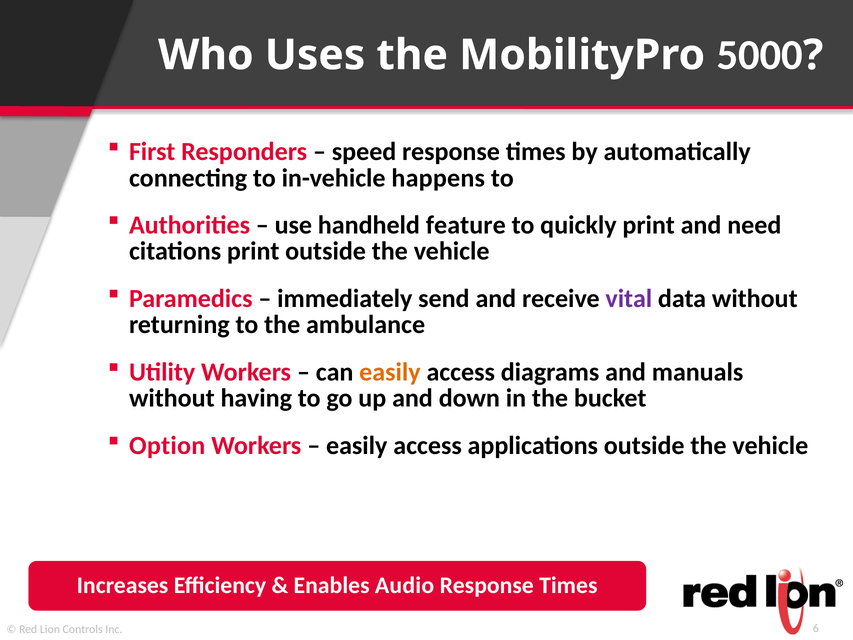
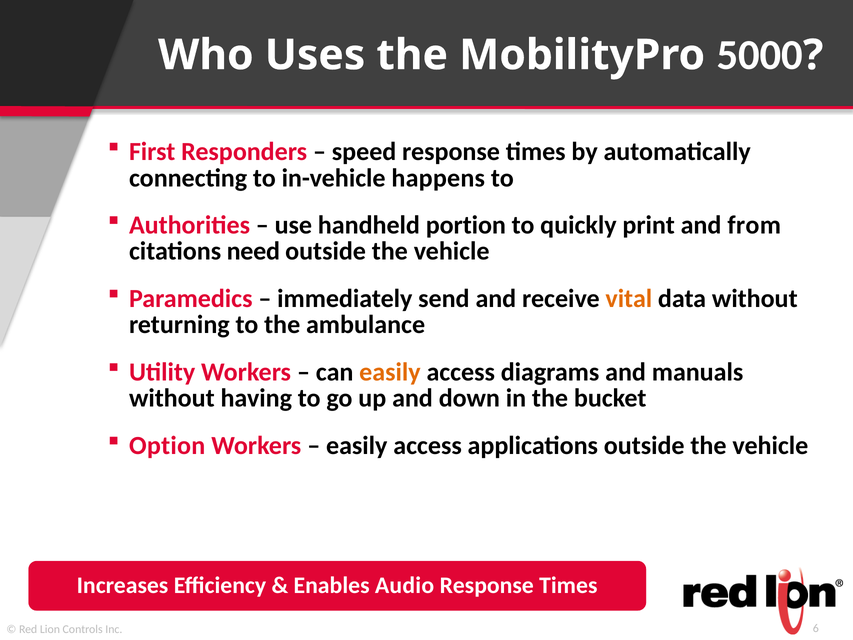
feature: feature -> portion (466, 225)
need: need -> from (754, 225)
citations print: print -> need (253, 251)
vital colour: purple -> orange (629, 299)
